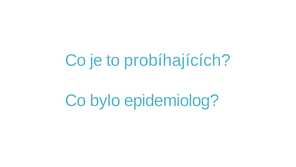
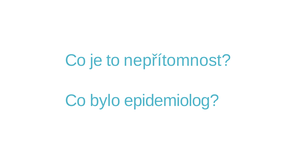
probíhajících: probíhajících -> nepřítomnost (177, 60)
